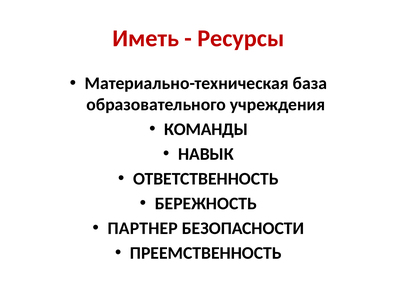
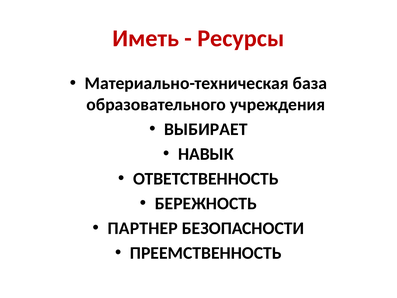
КОМАНДЫ: КОМАНДЫ -> ВЫБИРАЕТ (206, 129)
